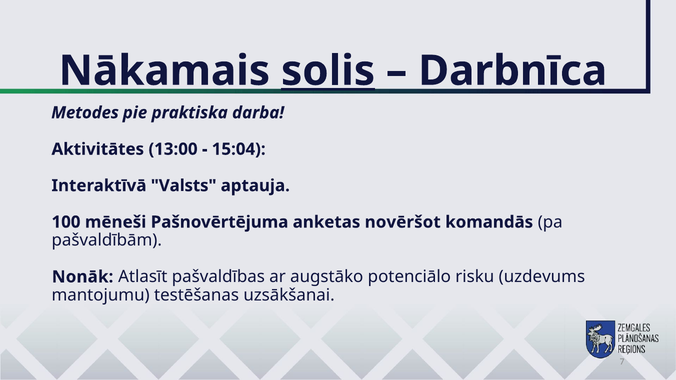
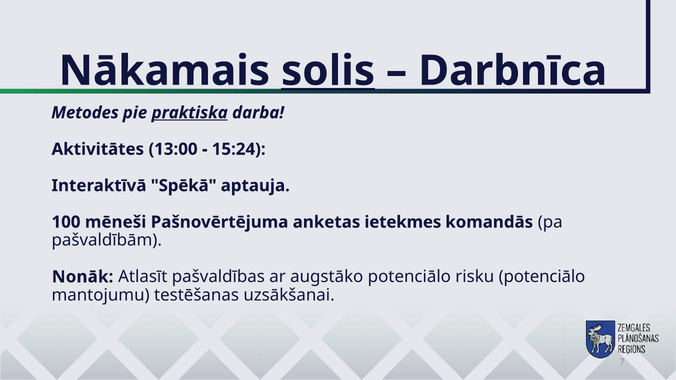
praktiska underline: none -> present (190, 113)
15:04: 15:04 -> 15:24 (239, 149)
Valsts: Valsts -> Spēkā (184, 186)
novēršot: novēršot -> ietekmes (403, 222)
risku uzdevums: uzdevums -> potenciālo (542, 277)
